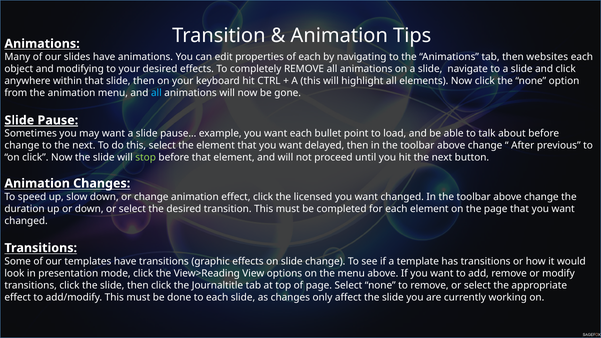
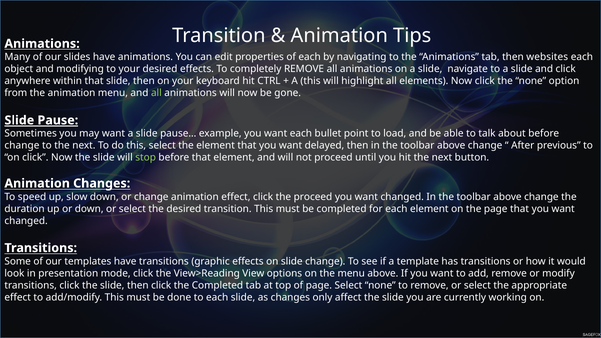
all colour: light blue -> light green (156, 93)
the licensed: licensed -> proceed (313, 197)
the Journaltitle: Journaltitle -> Completed (217, 285)
